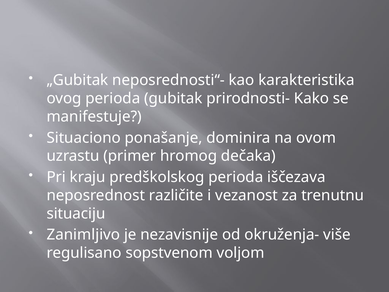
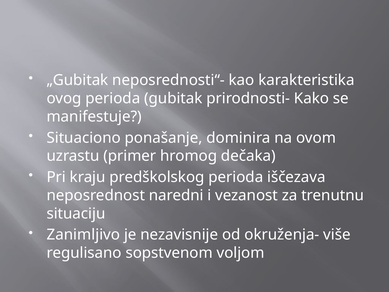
različite: različite -> naredni (176, 195)
